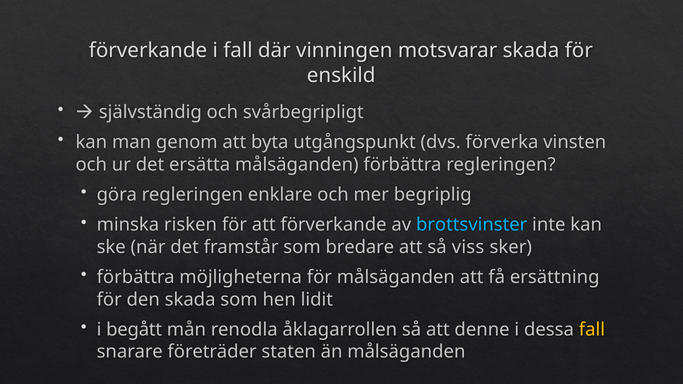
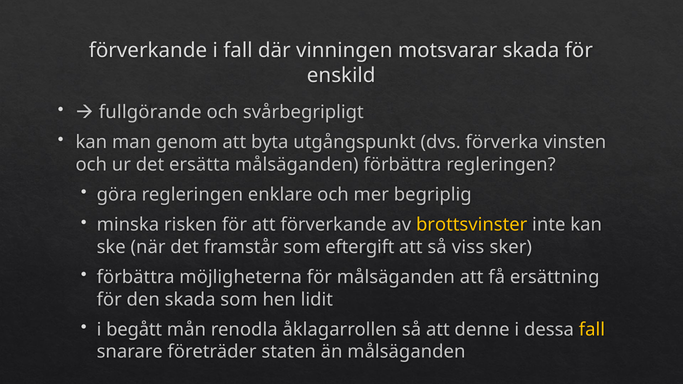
självständig: självständig -> fullgörande (150, 112)
brottsvinster colour: light blue -> yellow (472, 225)
bredare: bredare -> eftergift (360, 247)
